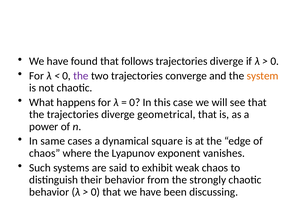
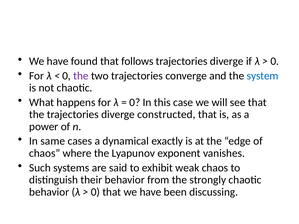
system colour: orange -> blue (263, 76)
geometrical: geometrical -> constructed (166, 115)
square: square -> exactly (167, 141)
